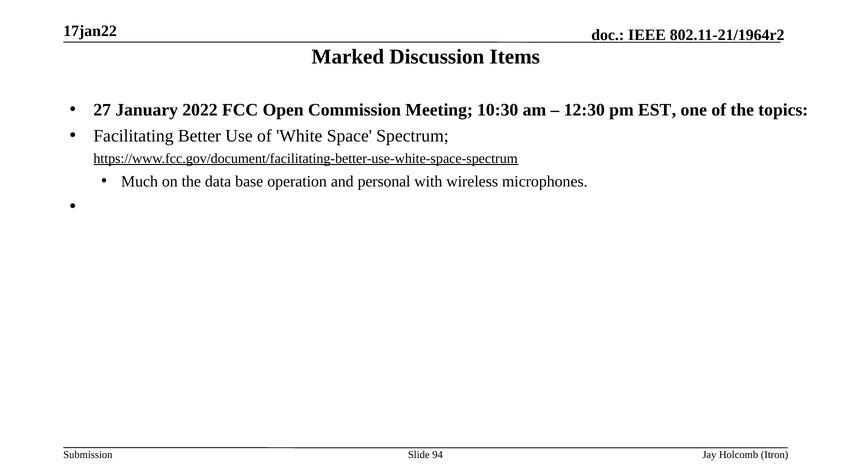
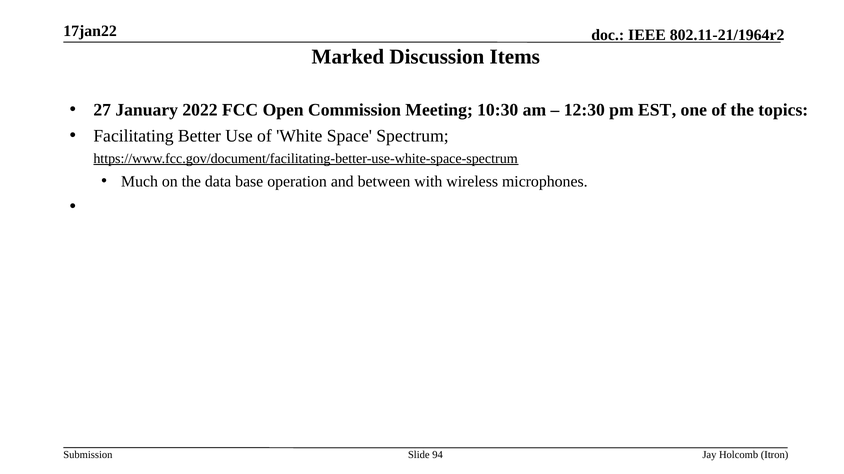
personal: personal -> between (384, 182)
